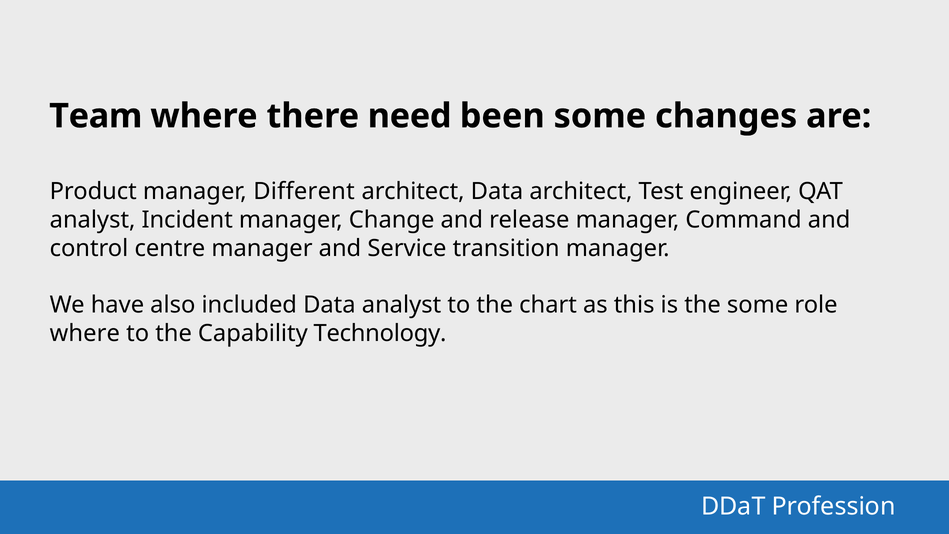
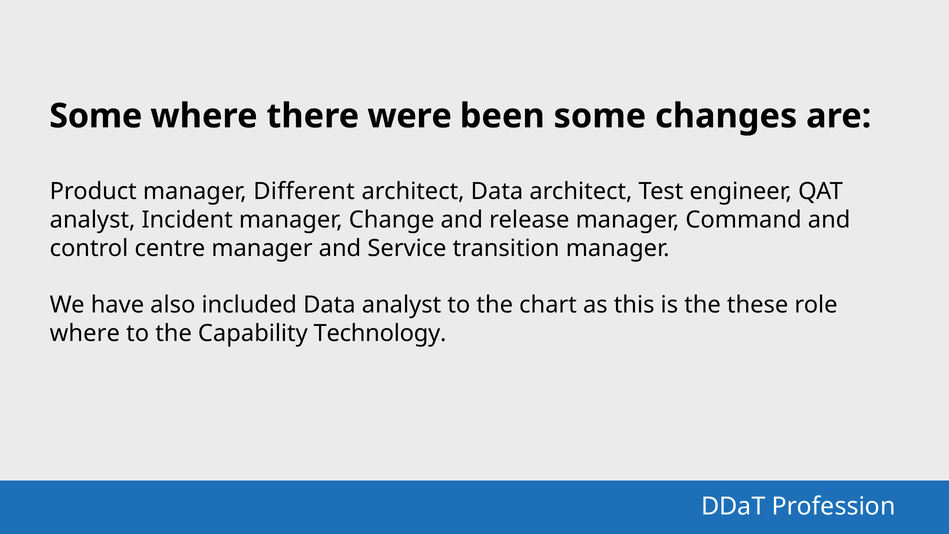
Team: Team -> Some (96, 116)
need: need -> were (410, 116)
the some: some -> these (758, 305)
